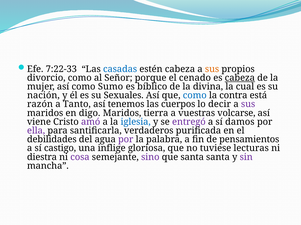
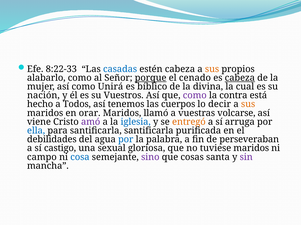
7:22-33: 7:22-33 -> 8:22-33 (61, 69)
divorcio: divorcio -> alabarlo (46, 78)
porque underline: none -> present (151, 78)
Sumo: Sumo -> Unirá (111, 87)
Sexuales: Sexuales -> Vuestros (124, 96)
como colour: blue -> purple (195, 96)
razón: razón -> hecho (40, 105)
Tanto: Tanto -> Todos (77, 105)
sus colour: purple -> orange (248, 105)
digo: digo -> orar (90, 113)
tierra: tierra -> llamó (156, 113)
entregó colour: purple -> orange (189, 122)
damos: damos -> arruga (240, 122)
ella colour: purple -> blue (36, 131)
santificarla verdaderos: verdaderos -> santificarla (149, 131)
por colour: purple -> blue (126, 140)
pensamientos: pensamientos -> perseveraban (249, 140)
inflige: inflige -> sexual (112, 149)
tuviese lecturas: lecturas -> maridos (251, 149)
diestra: diestra -> campo (42, 158)
cosa colour: purple -> blue (80, 158)
que santa: santa -> cosas (192, 158)
